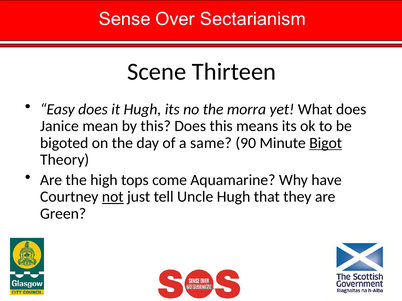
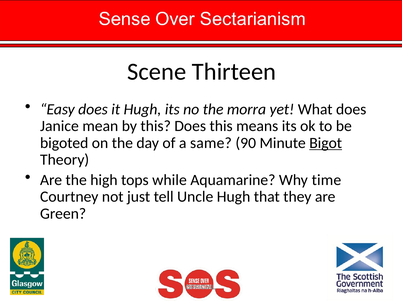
come: come -> while (169, 180)
have: have -> time (326, 180)
not underline: present -> none (113, 197)
